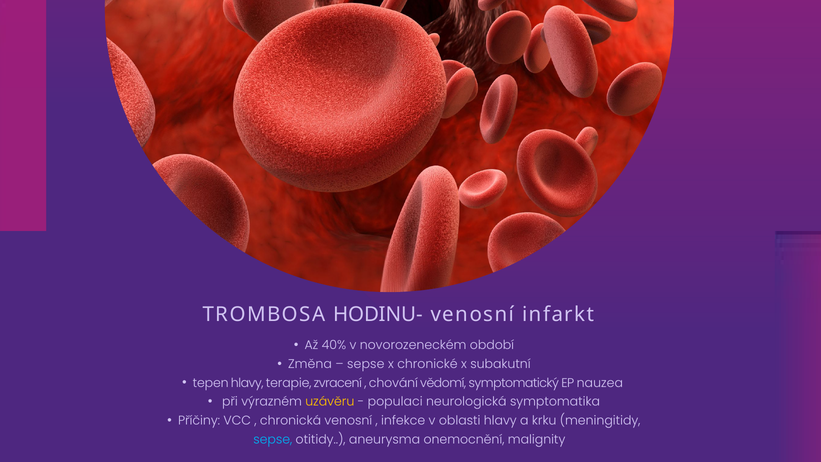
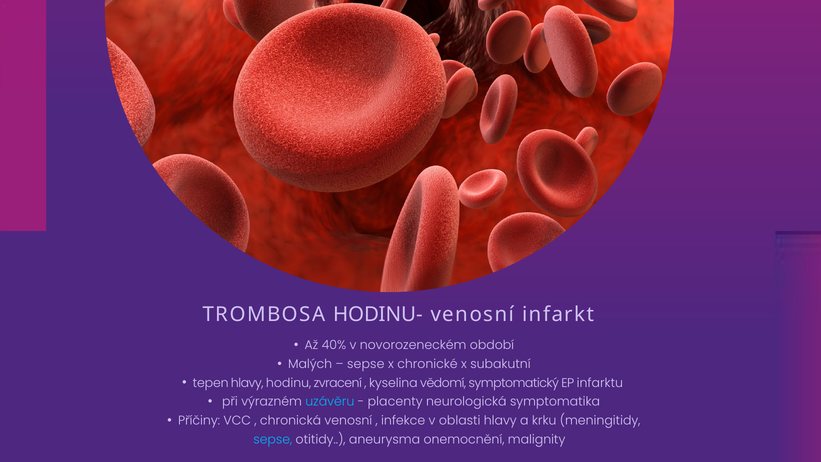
Změna: Změna -> Malých (310, 364)
terapie: terapie -> hodinu (289, 383)
chování: chování -> kyselina (393, 383)
nauzea: nauzea -> infarktu (600, 383)
uzávěru colour: yellow -> light blue (330, 402)
populaci: populaci -> placenty (395, 402)
